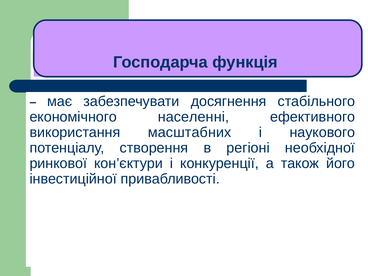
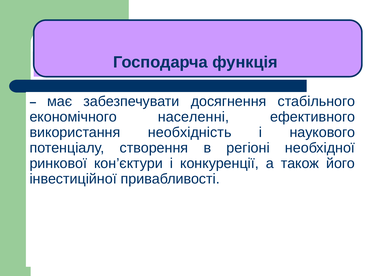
масштабних: масштабних -> необхідність (190, 132)
